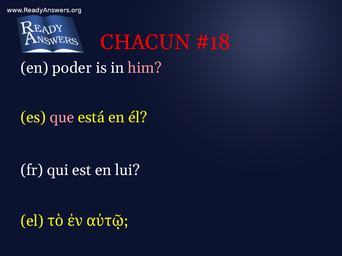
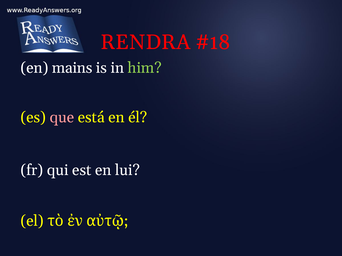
CHACUN: CHACUN -> RENDRA (145, 42)
poder: poder -> mains (72, 68)
him colour: pink -> light green (145, 68)
